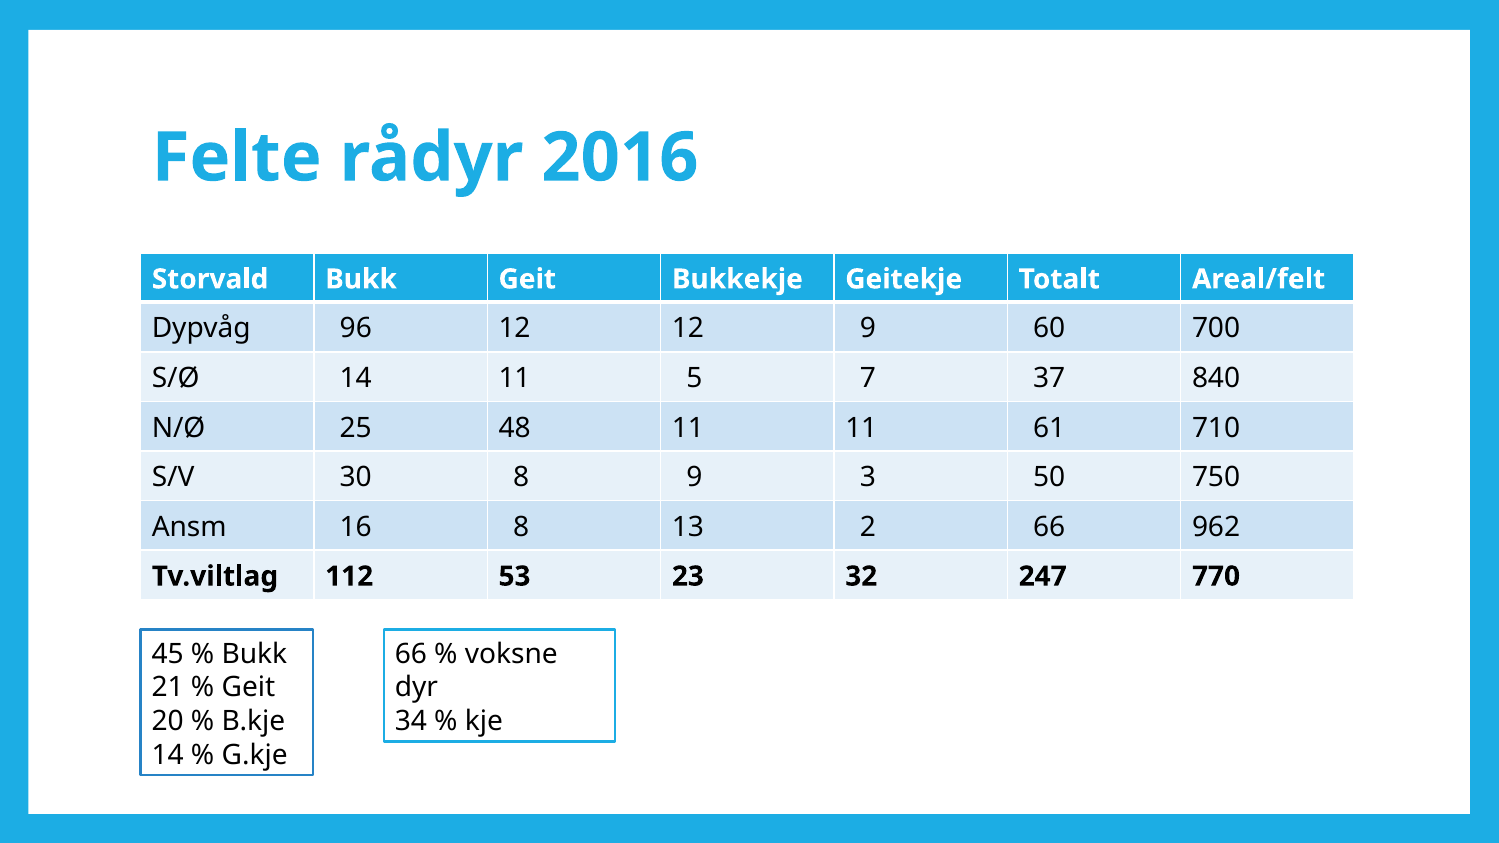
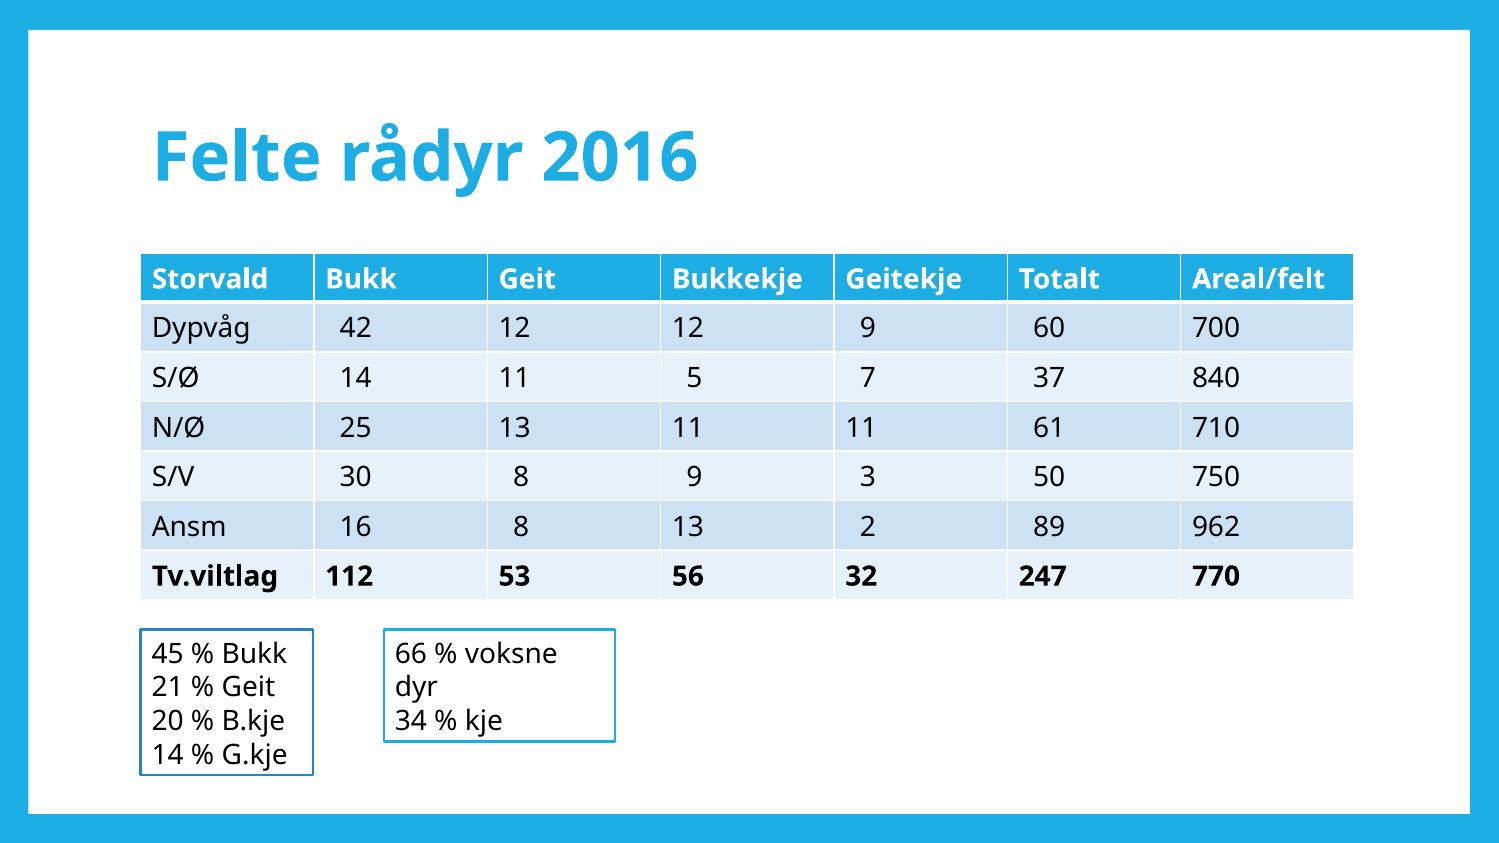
96: 96 -> 42 (356, 329)
25 48: 48 -> 13 (515, 428)
2 66: 66 -> 89 (1049, 527)
23: 23 -> 56 (688, 576)
